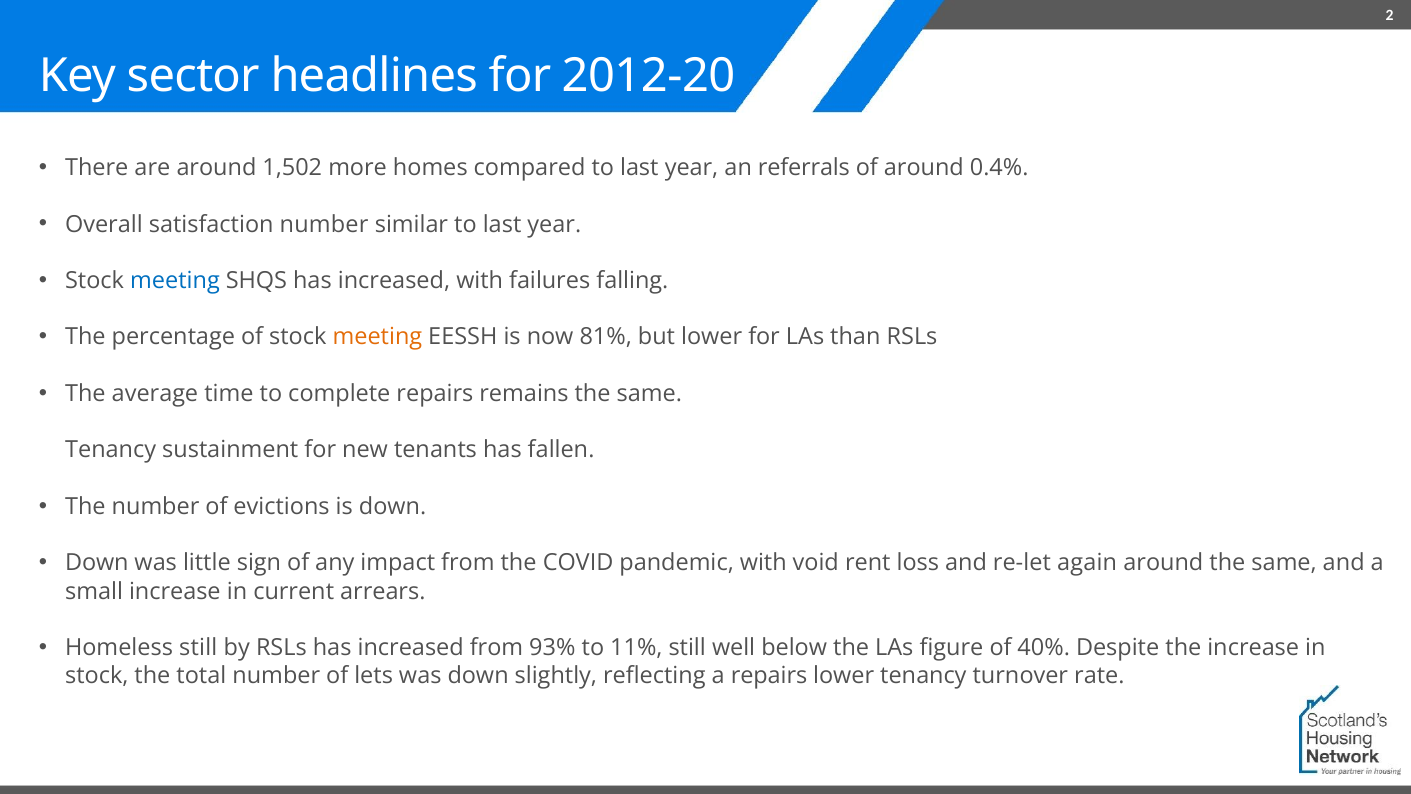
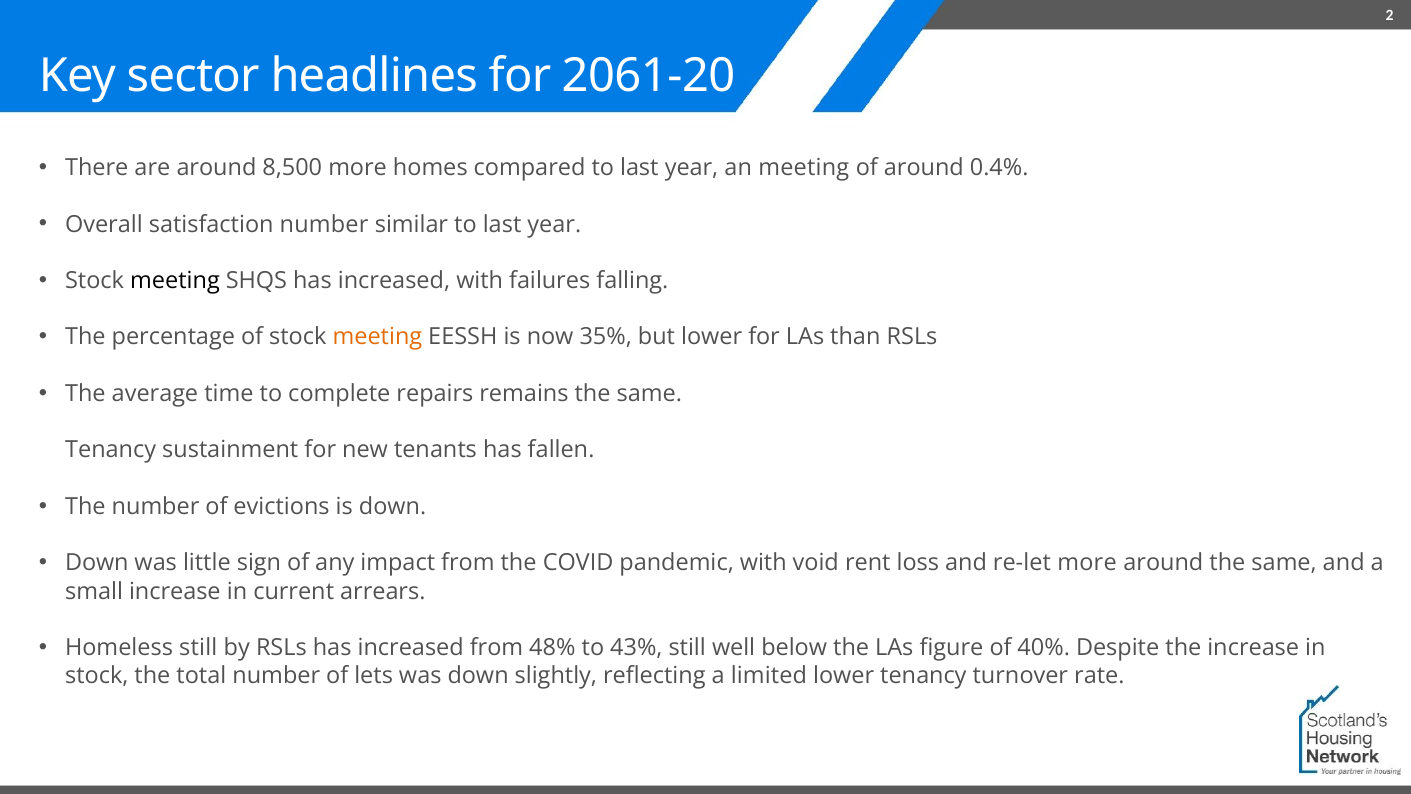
2012-20: 2012-20 -> 2061-20 (648, 76)
1,502: 1,502 -> 8,500 (292, 168)
an referrals: referrals -> meeting (804, 168)
meeting colour: blue -> black (175, 281)
81%: 81% -> 35% (606, 337)
re-let again: again -> more (1087, 563)
93%: 93% -> 48% (552, 647)
11%: 11% -> 43% (636, 647)
a repairs: repairs -> limited (769, 676)
